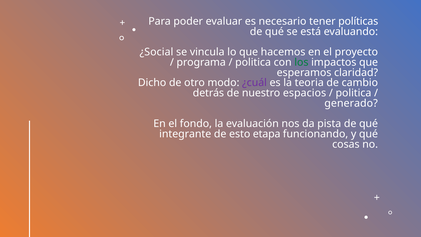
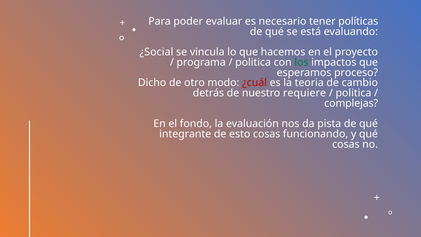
claridad: claridad -> proceso (356, 72)
¿cuál colour: purple -> red (255, 83)
espacios: espacios -> requiere (305, 93)
generado: generado -> complejas (351, 103)
esto etapa: etapa -> cosas (267, 134)
